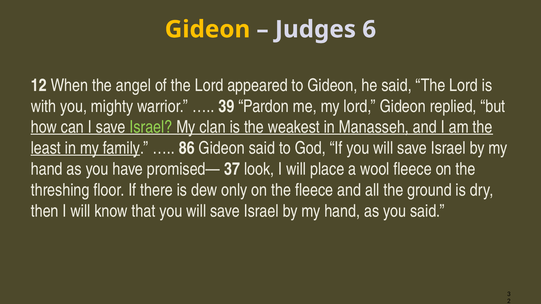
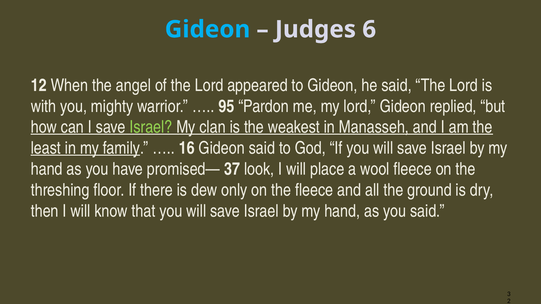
Gideon colour: yellow -> light blue (208, 29)
39: 39 -> 95 (226, 106)
86: 86 -> 16 (187, 148)
